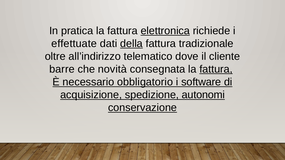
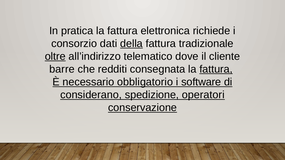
elettronica underline: present -> none (165, 31)
effettuate: effettuate -> consorzio (74, 44)
oltre underline: none -> present (55, 56)
novità: novità -> redditi (112, 69)
acquisizione: acquisizione -> considerano (91, 95)
autonomi: autonomi -> operatori (203, 95)
